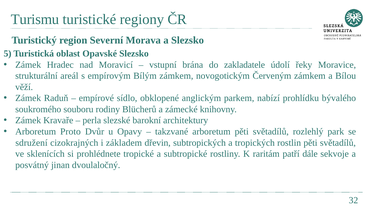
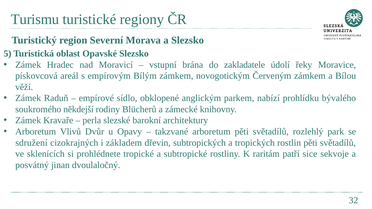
strukturální: strukturální -> pískovcová (36, 76)
souboru: souboru -> někdejší (79, 109)
Proto: Proto -> Vlivů (71, 132)
dále: dále -> sice (310, 154)
